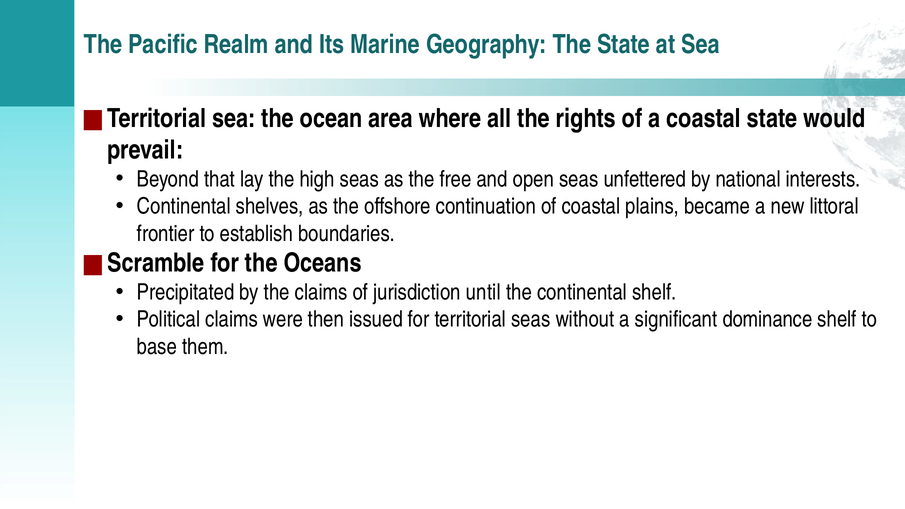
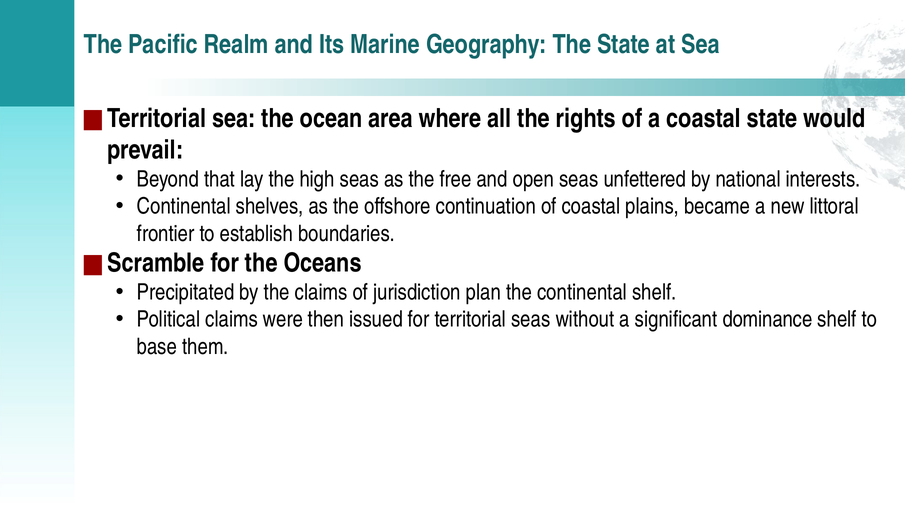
until: until -> plan (483, 292)
